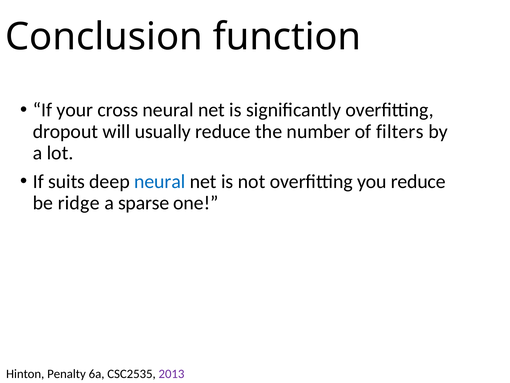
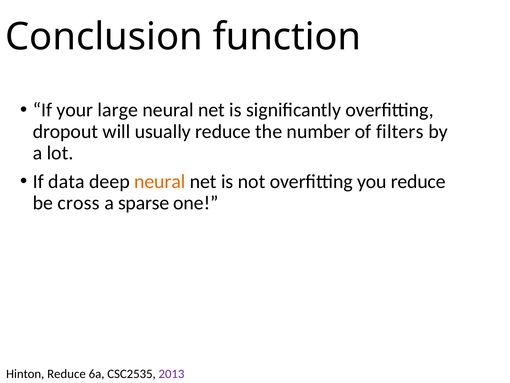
cross: cross -> large (118, 110)
suits: suits -> data (67, 181)
neural colour: blue -> orange (160, 181)
ridge: ridge -> cross (79, 203)
Hinton Penalty: Penalty -> Reduce (66, 373)
